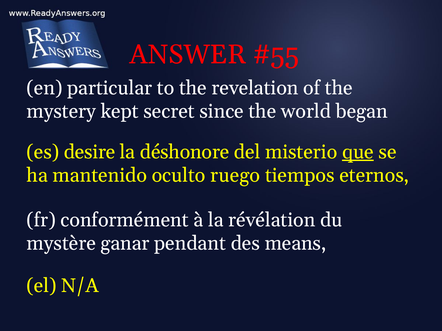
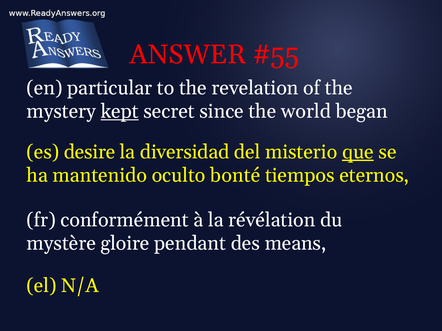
kept underline: none -> present (120, 112)
déshonore: déshonore -> diversidad (185, 152)
ruego: ruego -> bonté (235, 176)
ganar: ganar -> gloire (125, 244)
